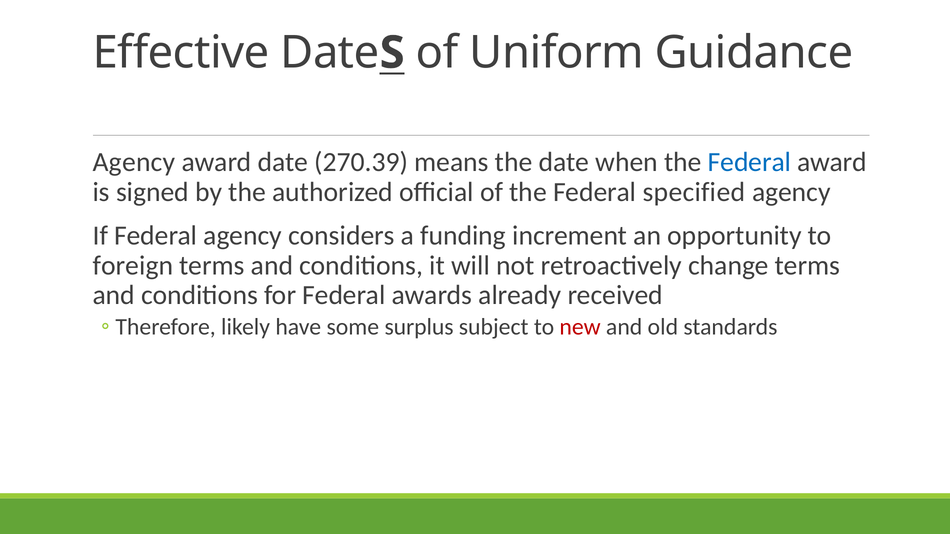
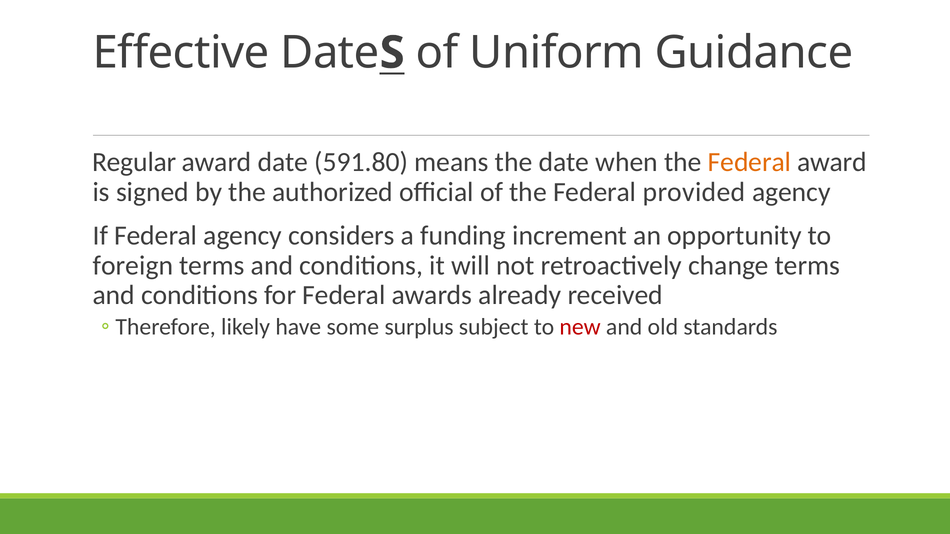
Agency: Agency -> Regular (134, 162)
270.39: 270.39 -> 591.80 (361, 162)
Federal colour: blue -> orange (749, 162)
specified: specified -> provided (694, 192)
